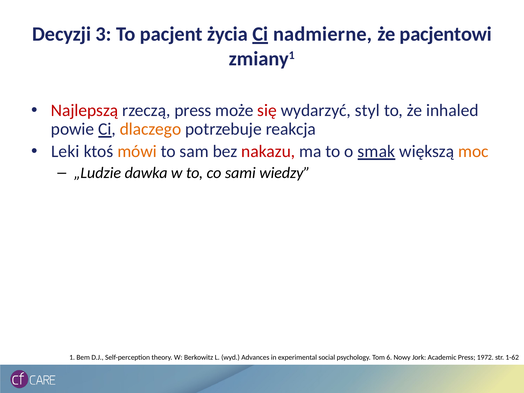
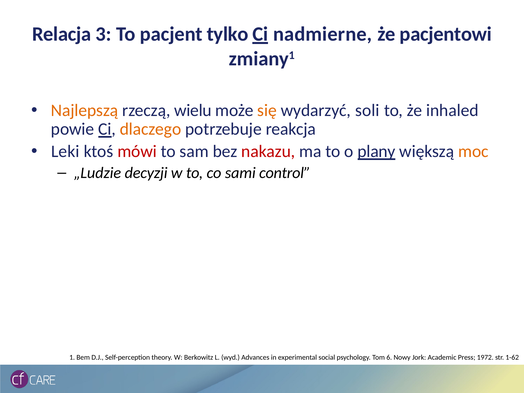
Decyzji: Decyzji -> Relacja (62, 34)
życia: życia -> tylko (228, 34)
Najlepszą colour: red -> orange (85, 110)
rzeczą press: press -> wielu (193, 110)
się colour: red -> orange (267, 110)
styl: styl -> soli (367, 110)
mówi colour: orange -> red (137, 152)
smak: smak -> plany (377, 152)
dawka: dawka -> decyzji (146, 173)
wiedzy: wiedzy -> control (285, 173)
